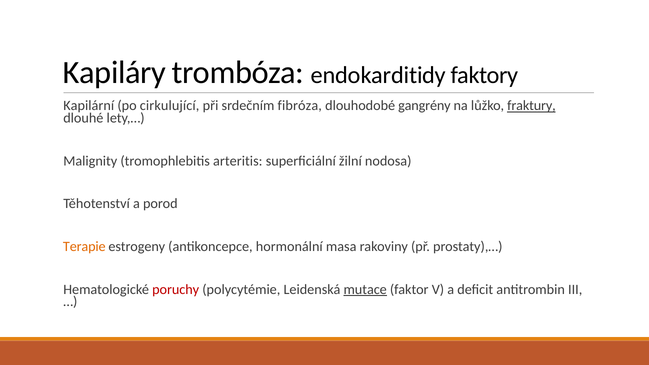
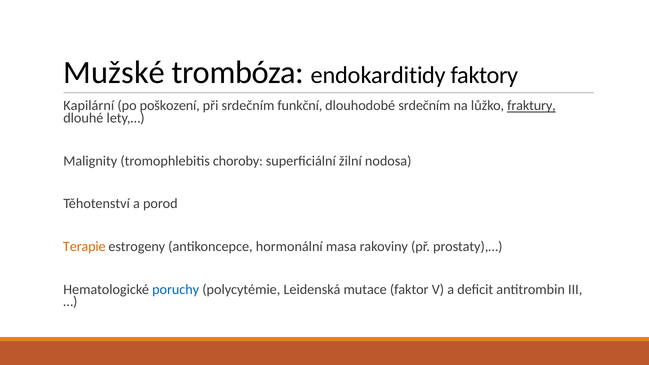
Kapiláry: Kapiláry -> Mužské (114, 73)
cirkulující: cirkulující -> poškození (170, 106)
fibróza: fibróza -> funkční (300, 106)
dlouhodobé gangrény: gangrény -> srdečním (424, 106)
arteritis: arteritis -> choroby (238, 161)
poruchy colour: red -> blue (176, 290)
mutace underline: present -> none (365, 290)
